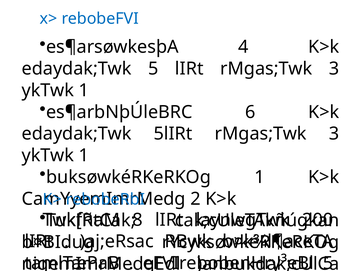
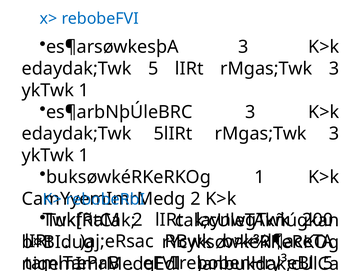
es¶arsøwkesþA 4: 4 -> 3 (243, 47)
es¶arbNþÚleBRC 6: 6 -> 3 (250, 112)
8: 8 -> 2 (138, 220)
